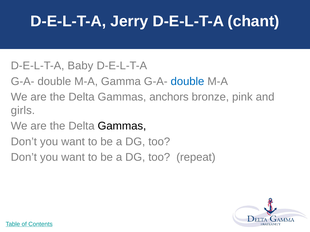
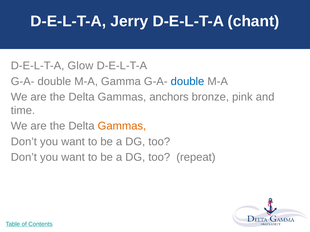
Baby: Baby -> Glow (80, 66)
girls: girls -> time (23, 111)
Gammas colour: black -> orange (122, 126)
